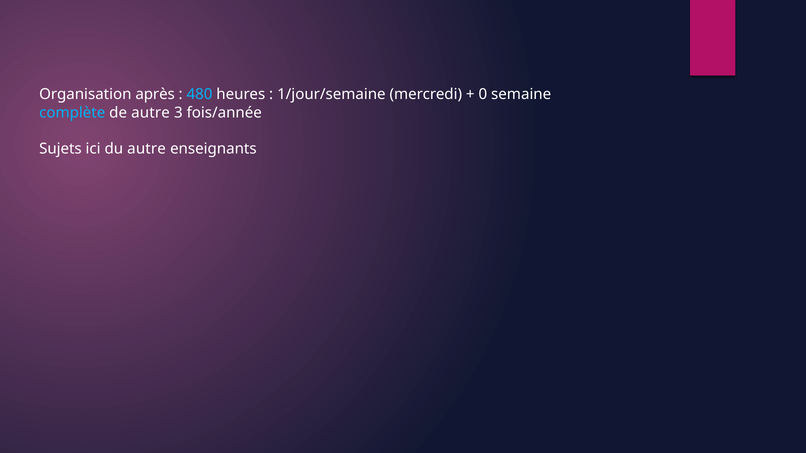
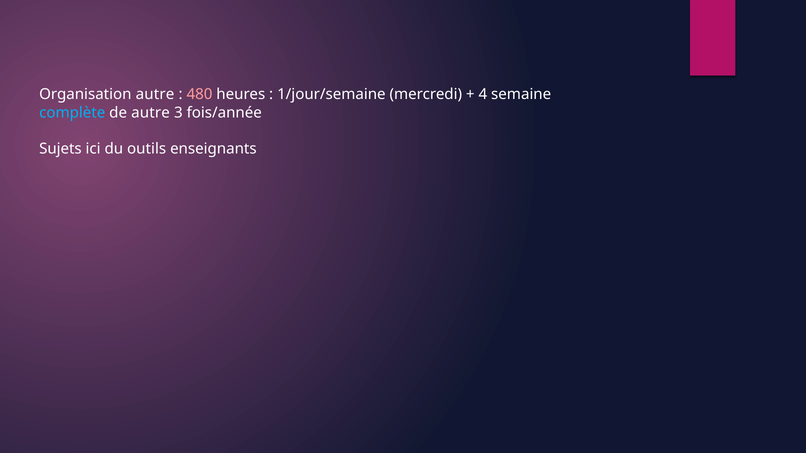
Organisation après: après -> autre (155, 95)
480 colour: light blue -> pink (200, 95)
0: 0 -> 4 (483, 95)
du autre: autre -> outils (147, 149)
